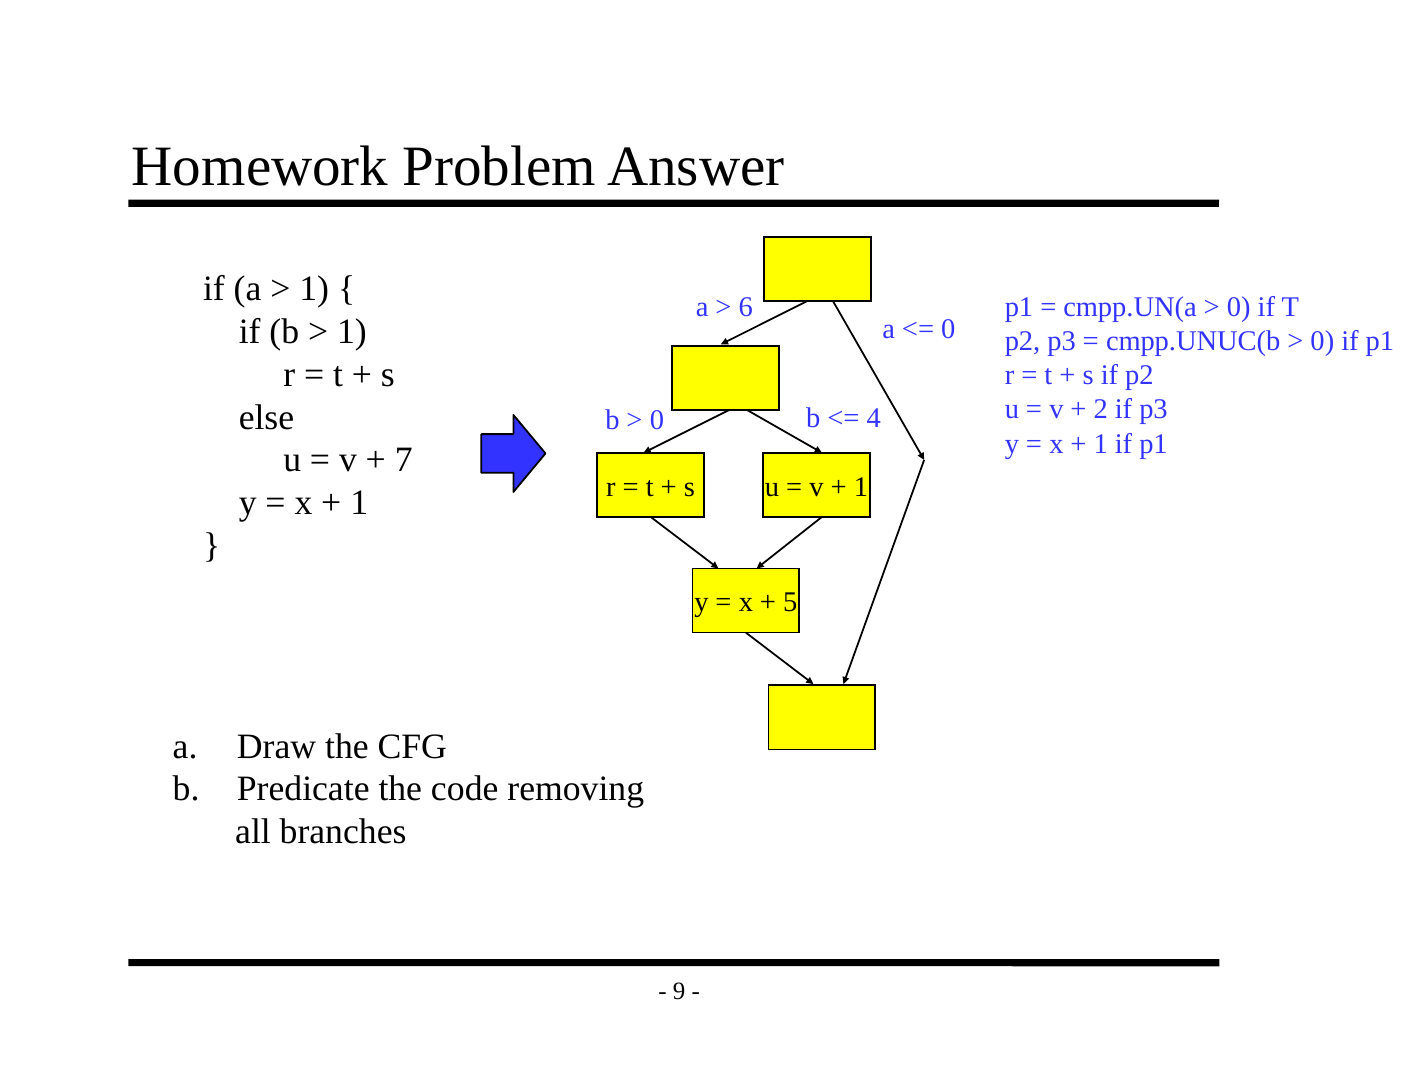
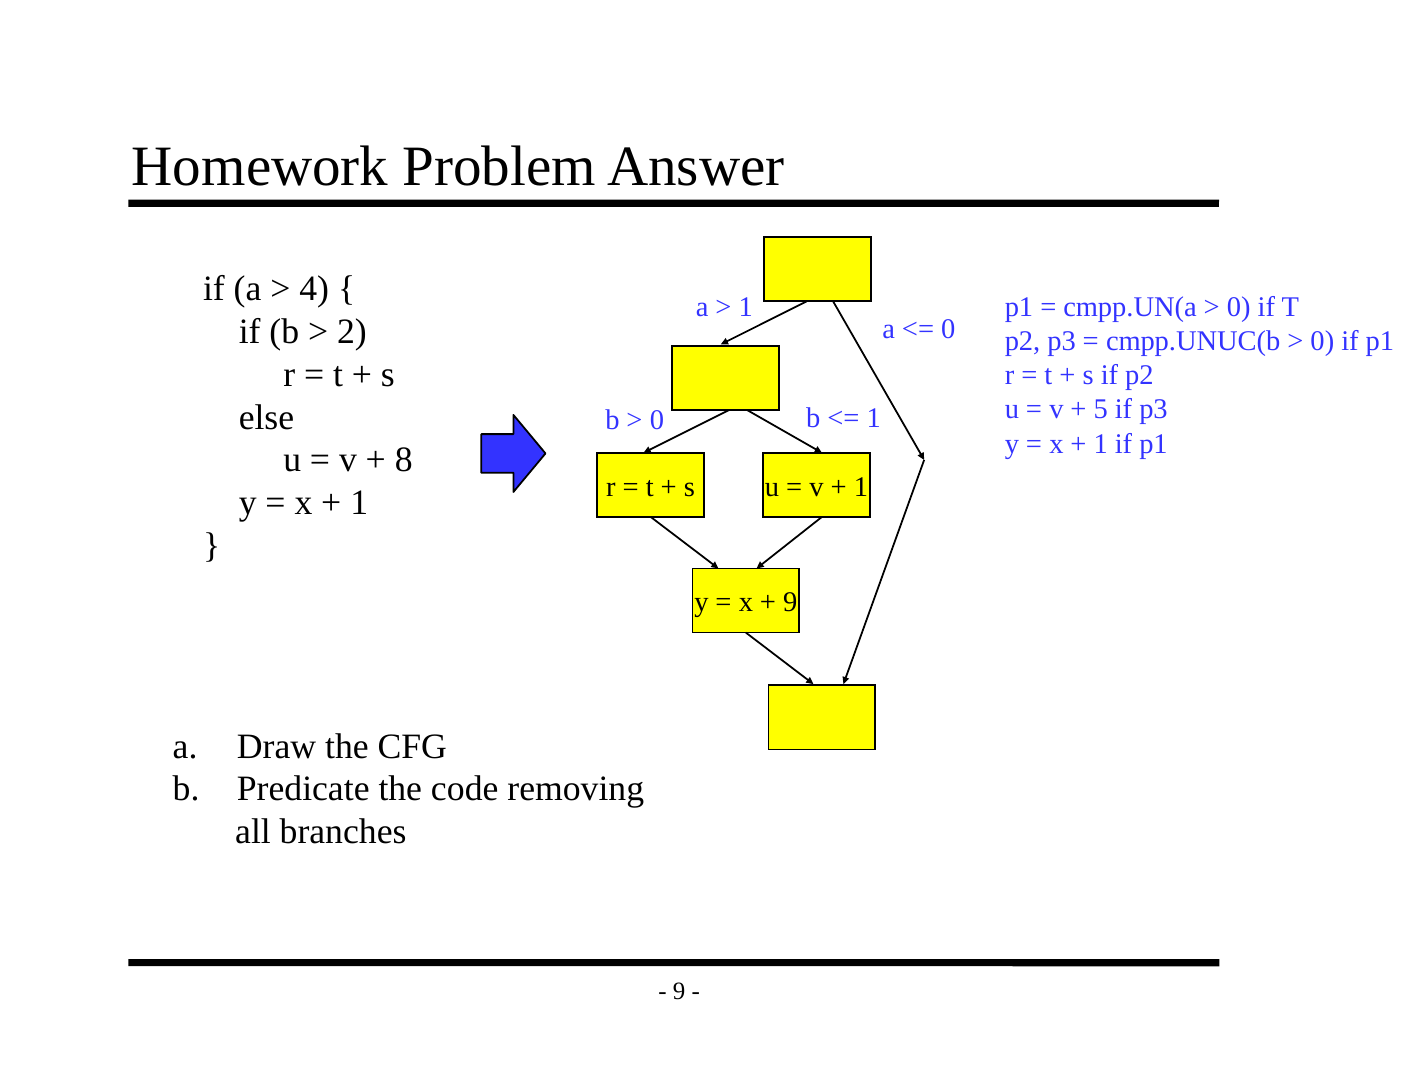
1: 1 -> 4 (314, 289)
6: 6 -> 1 (746, 307)
1: 1 -> 2 (352, 332)
2: 2 -> 5 (1101, 409)
4: 4 -> 1 (874, 418)
7: 7 -> 8 (404, 460)
5: 5 -> 9 (790, 602)
